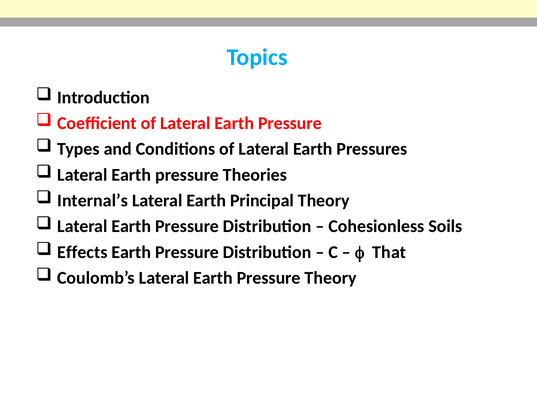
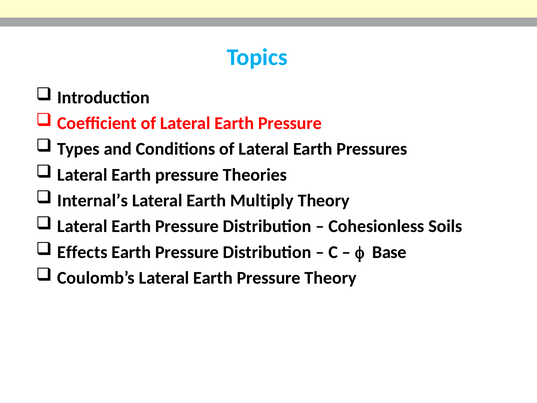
Principal: Principal -> Multiply (262, 200)
That: That -> Base (389, 252)
